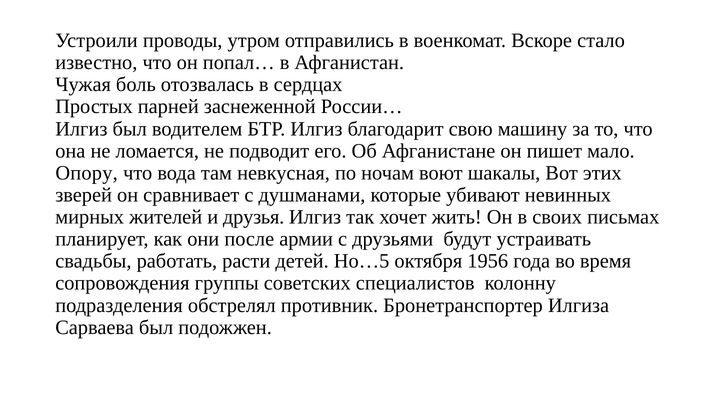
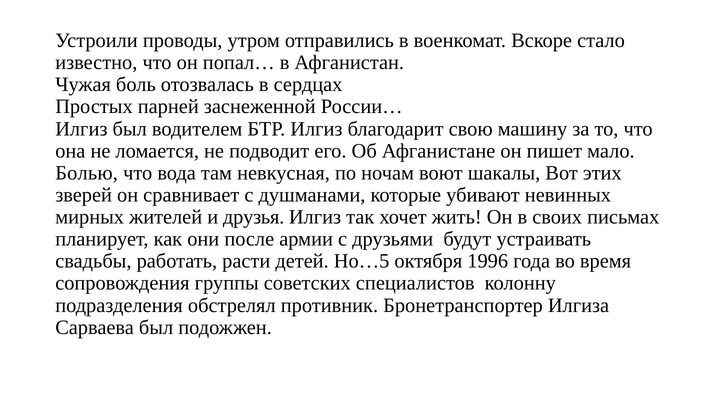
Опору: Опору -> Болью (87, 173)
1956: 1956 -> 1996 (488, 261)
